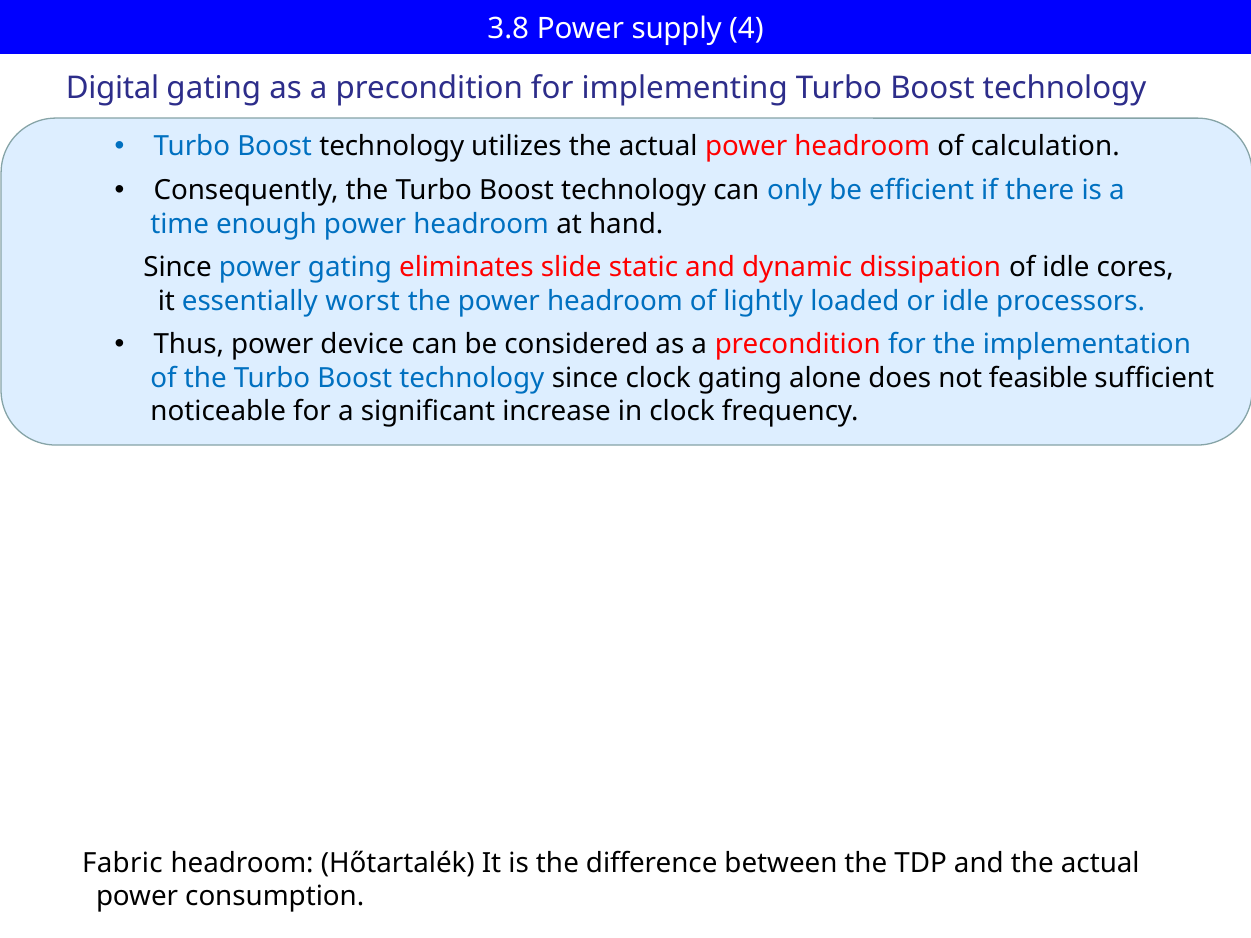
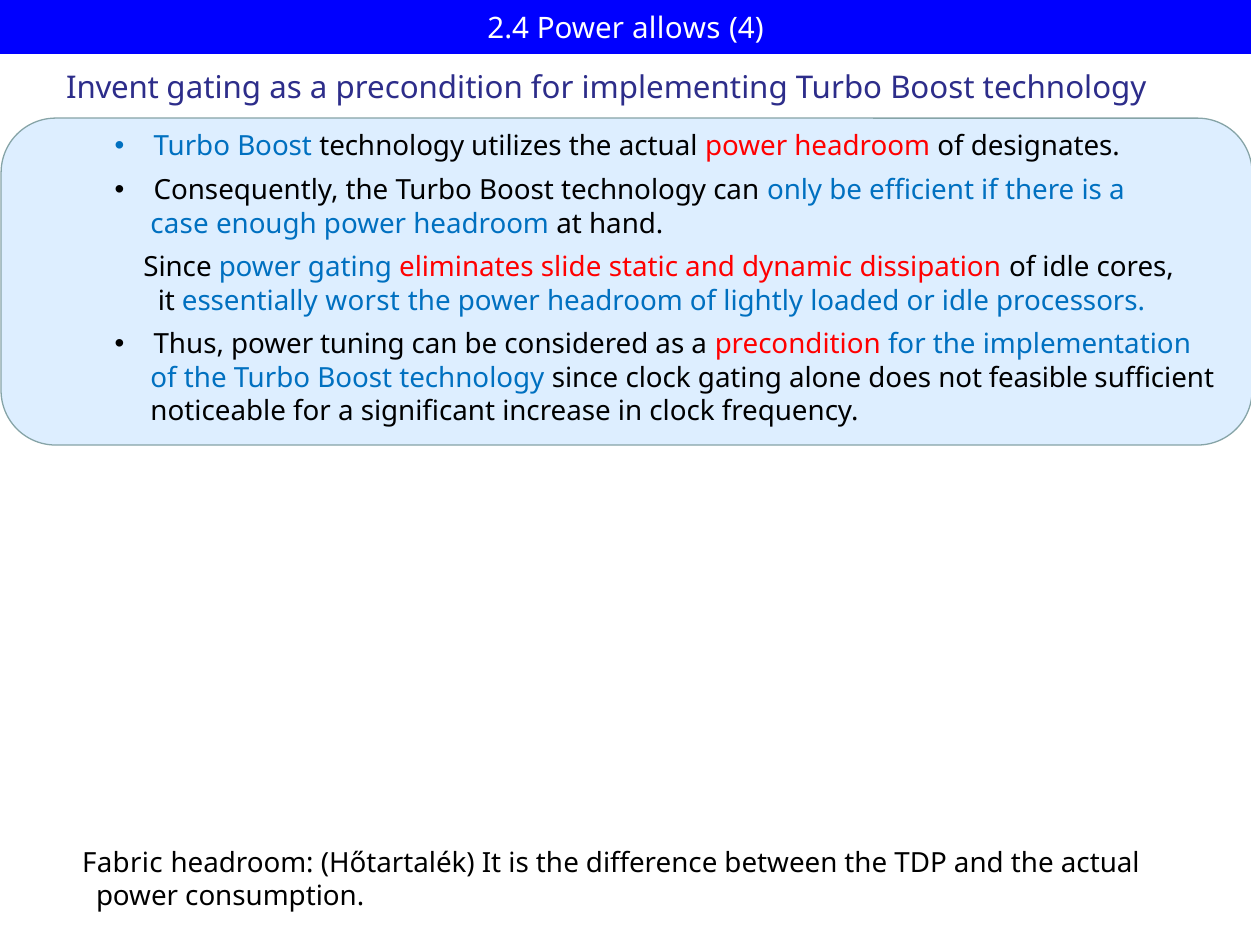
3.8: 3.8 -> 2.4 (508, 29)
supply: supply -> allows (676, 29)
Digital: Digital -> Invent (113, 89)
calculation: calculation -> designates (1045, 147)
time: time -> case (180, 224)
device: device -> tuning (362, 345)
